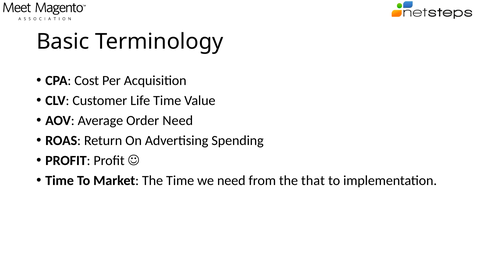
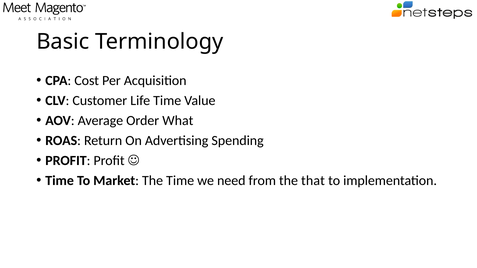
Order Need: Need -> What (178, 121)
